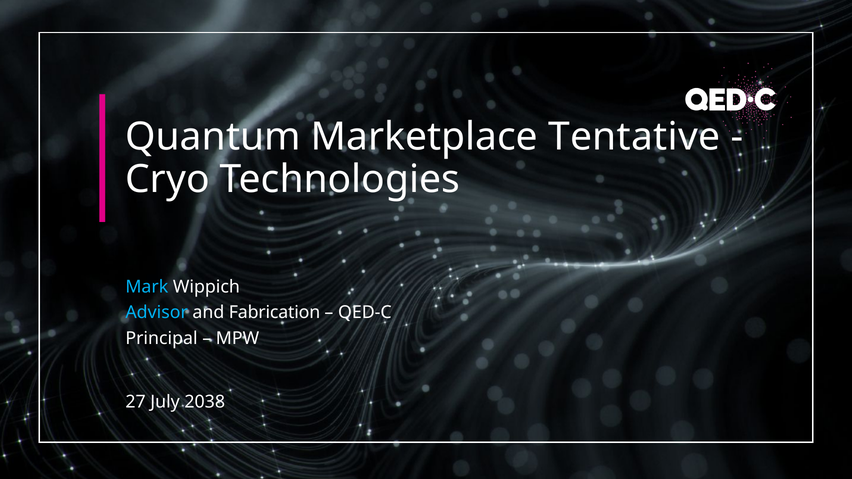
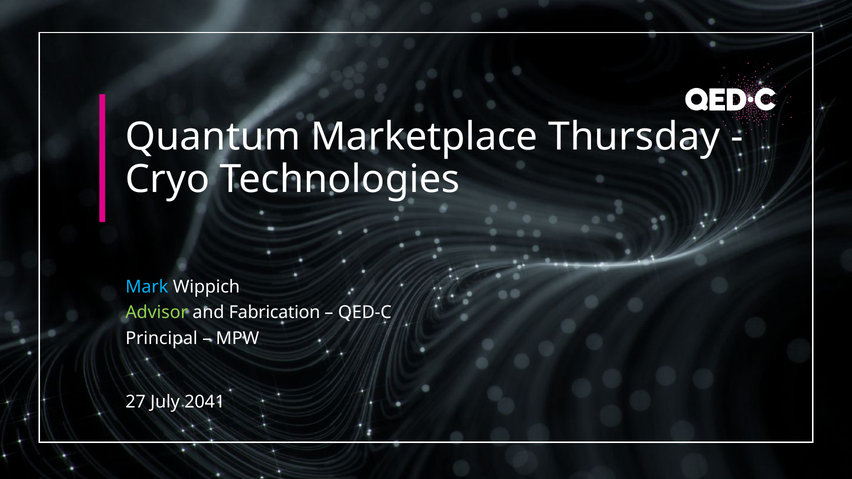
Tentative: Tentative -> Thursday (634, 137)
Advisor colour: light blue -> light green (157, 313)
2038: 2038 -> 2041 (205, 402)
